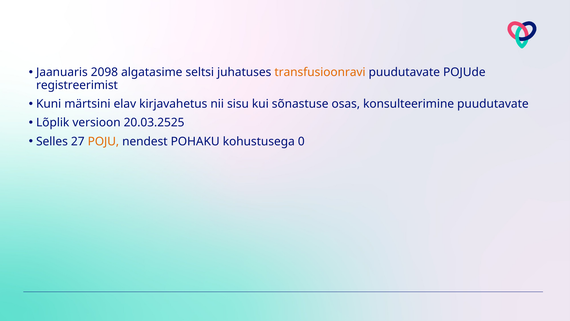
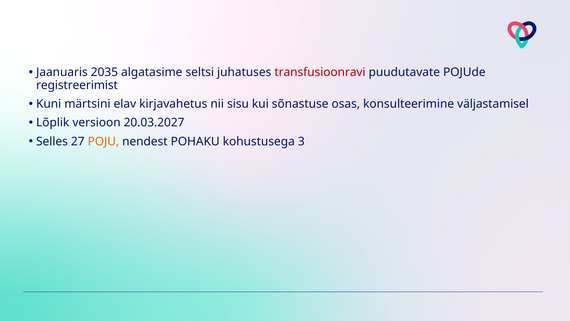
2098: 2098 -> 2035 (104, 72)
transfusioonravi colour: orange -> red (320, 72)
konsulteerimine puudutavate: puudutavate -> väljastamisel (493, 104)
20.03.2525: 20.03.2525 -> 20.03.2027 (154, 123)
0: 0 -> 3 (301, 141)
